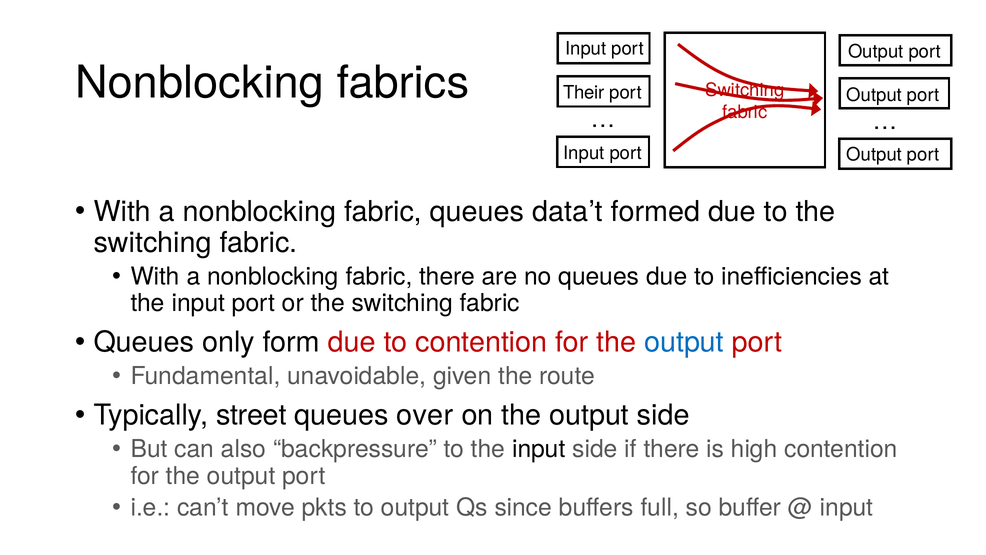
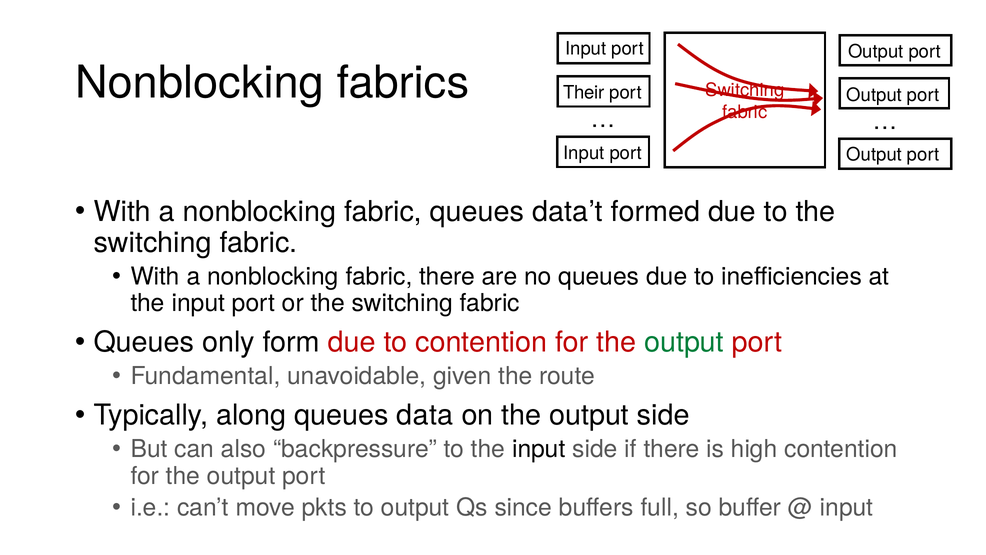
output colour: blue -> green (684, 342)
street: street -> along (251, 415)
over: over -> data (425, 415)
